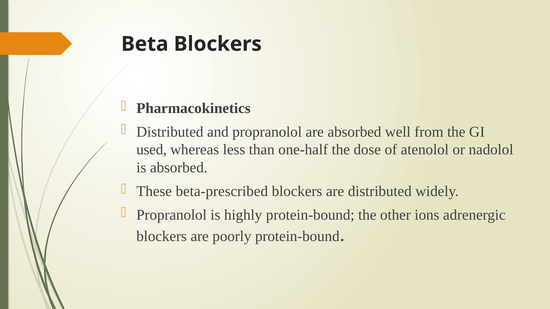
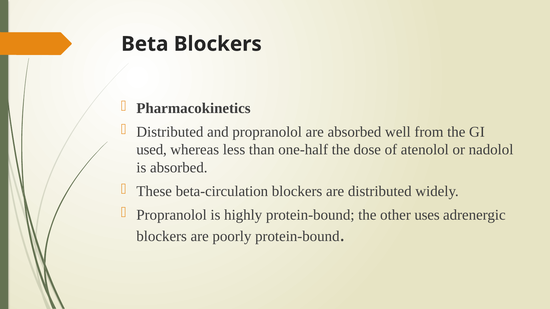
beta-prescribed: beta-prescribed -> beta-circulation (222, 191)
ions: ions -> uses (427, 215)
